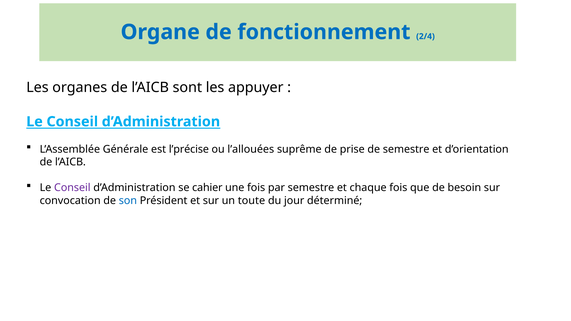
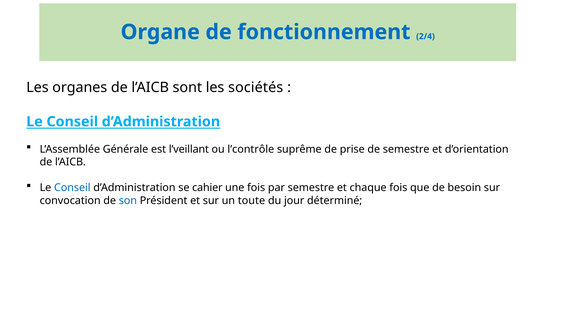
appuyer: appuyer -> sociétés (256, 87)
l’précise: l’précise -> l’veillant (189, 149)
l’allouées: l’allouées -> l’contrôle (251, 149)
Conseil colour: purple -> blue (72, 188)
